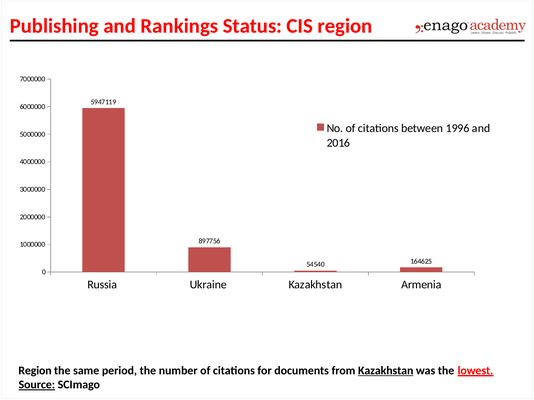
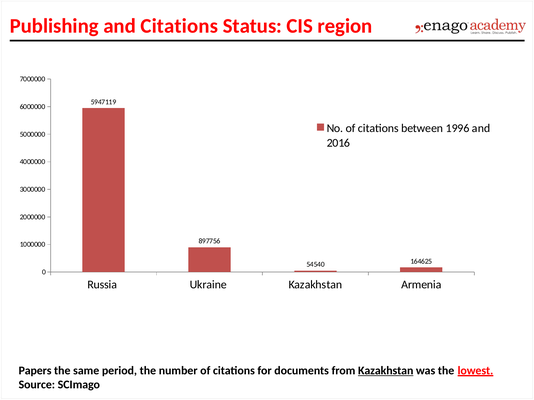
and Rankings: Rankings -> Citations (179, 26)
Region: Region -> Papers (35, 371)
Source underline: present -> none (37, 385)
